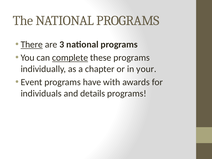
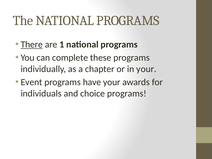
3: 3 -> 1 (62, 44)
complete underline: present -> none (70, 58)
have with: with -> your (112, 82)
details: details -> choice (93, 94)
